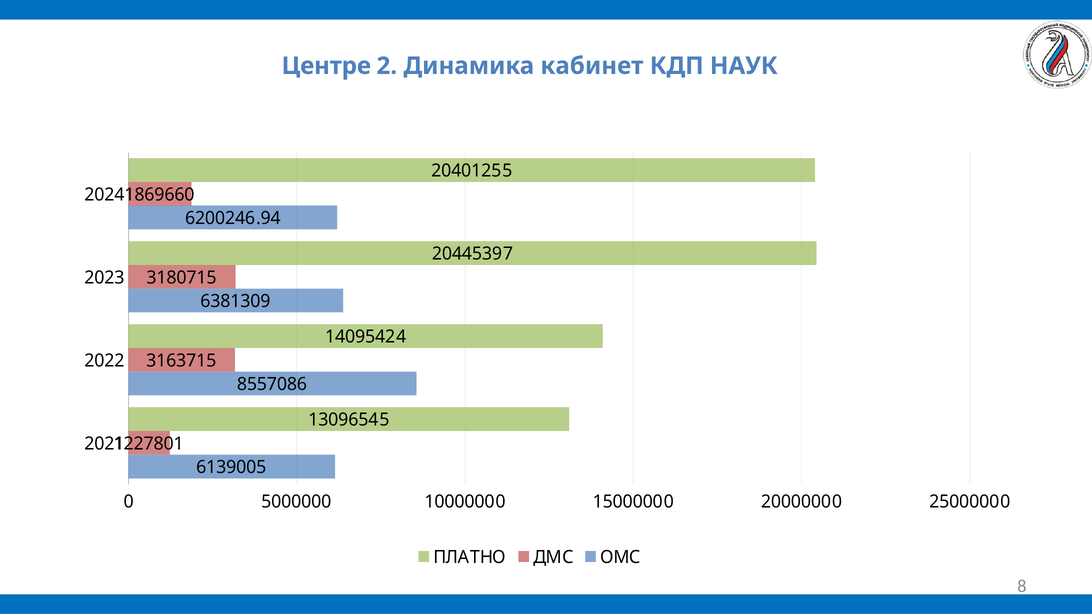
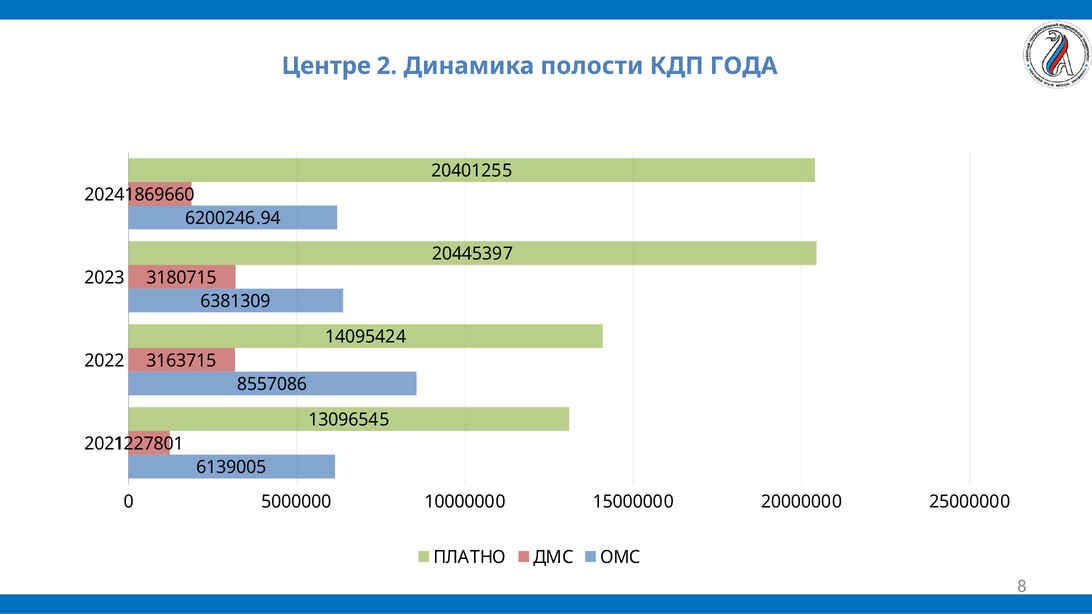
кабинет: кабинет -> полости (592, 66)
НАУК: НАУК -> ГОДА (744, 66)
